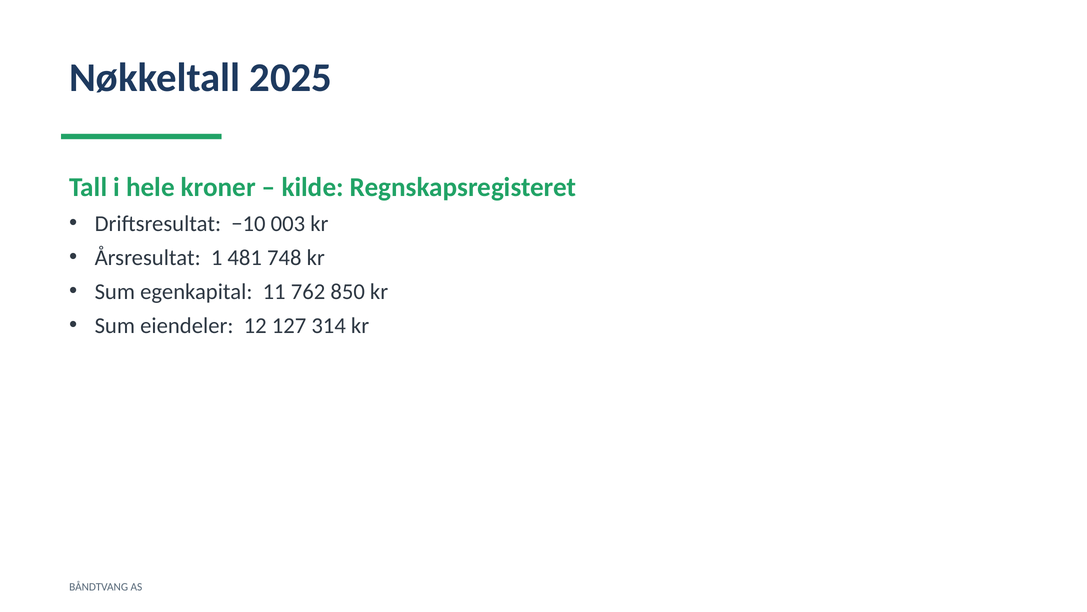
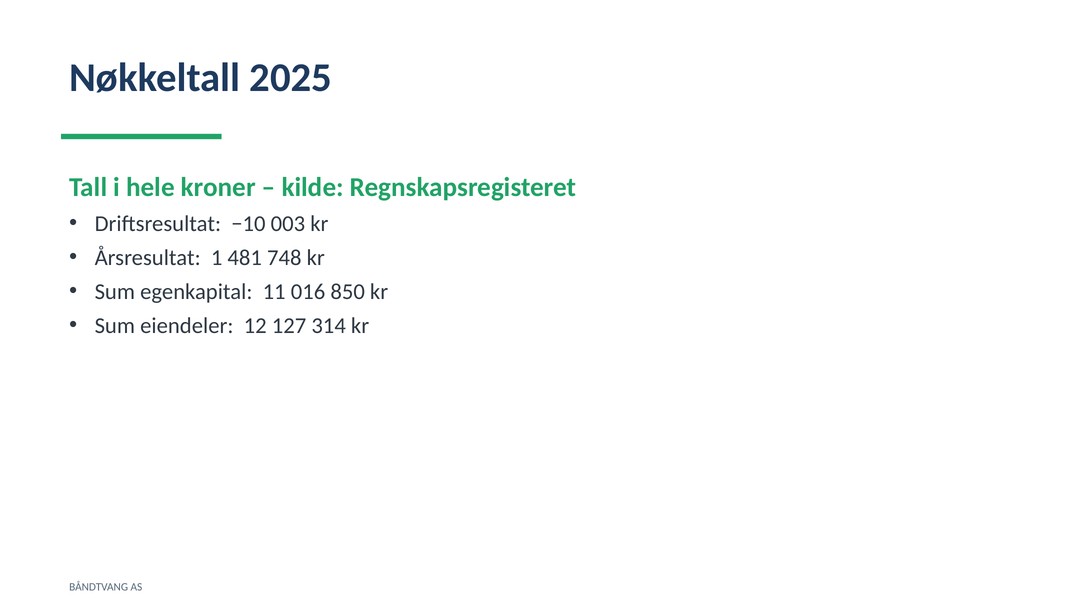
762: 762 -> 016 (308, 291)
